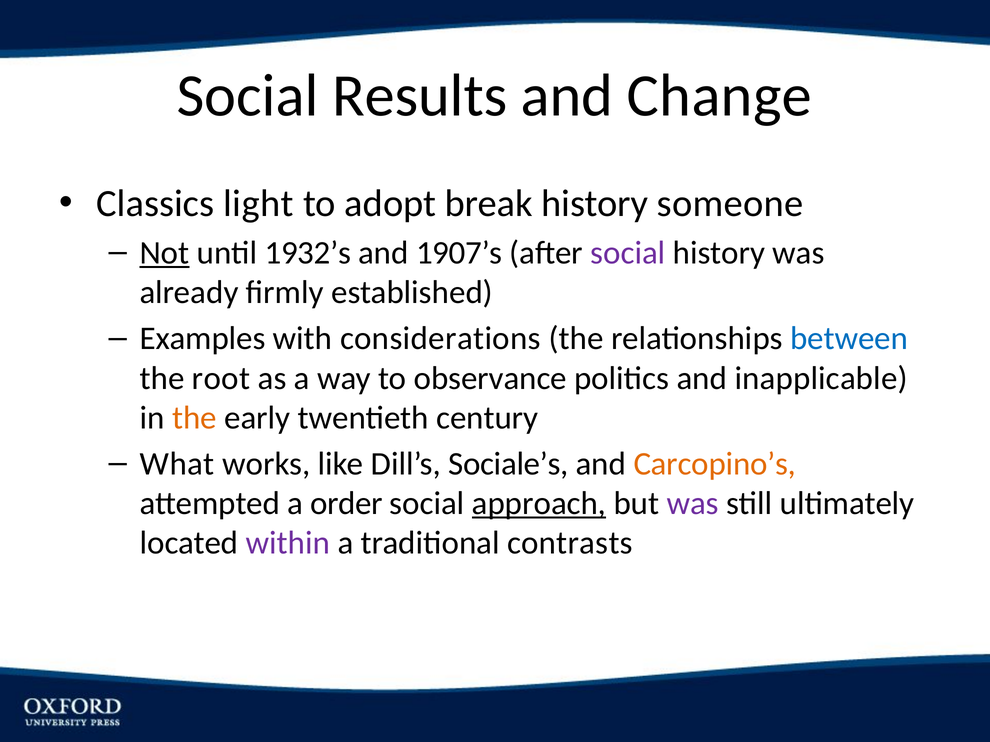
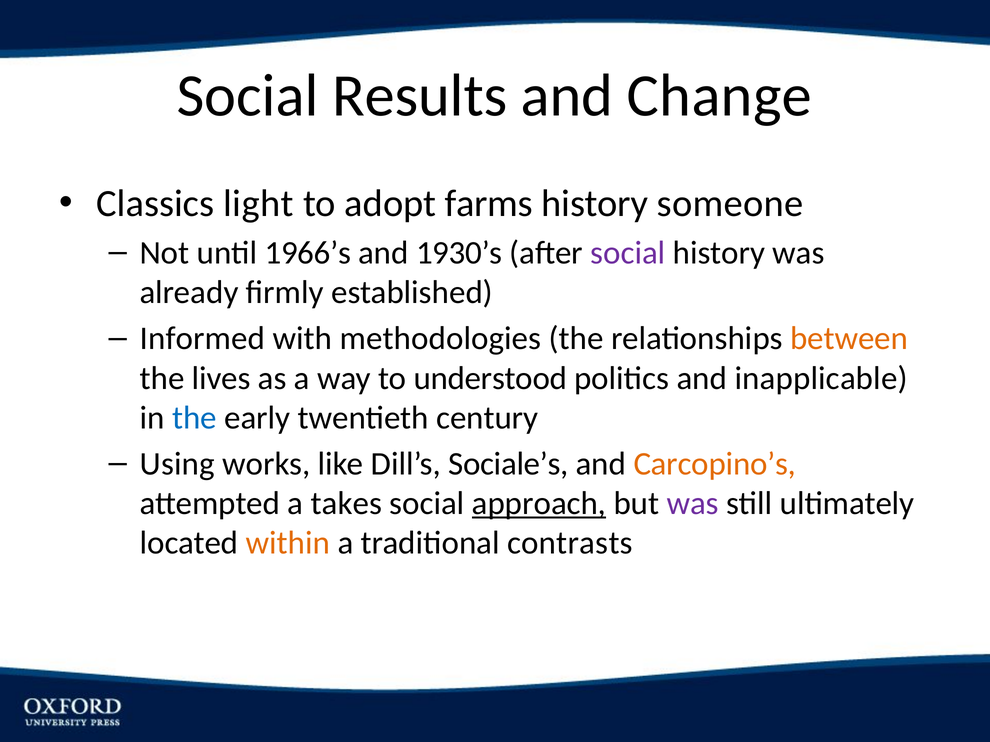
break: break -> farms (489, 204)
Not underline: present -> none (165, 253)
1932’s: 1932’s -> 1966’s (308, 253)
1907’s: 1907’s -> 1930’s (459, 253)
Examples: Examples -> Informed (202, 339)
considerations: considerations -> methodologies (440, 339)
between colour: blue -> orange (849, 339)
root: root -> lives (221, 378)
observance: observance -> understood (490, 378)
the colour: orange -> blue (194, 418)
What: What -> Using (177, 464)
order: order -> takes (346, 504)
within colour: purple -> orange (288, 543)
